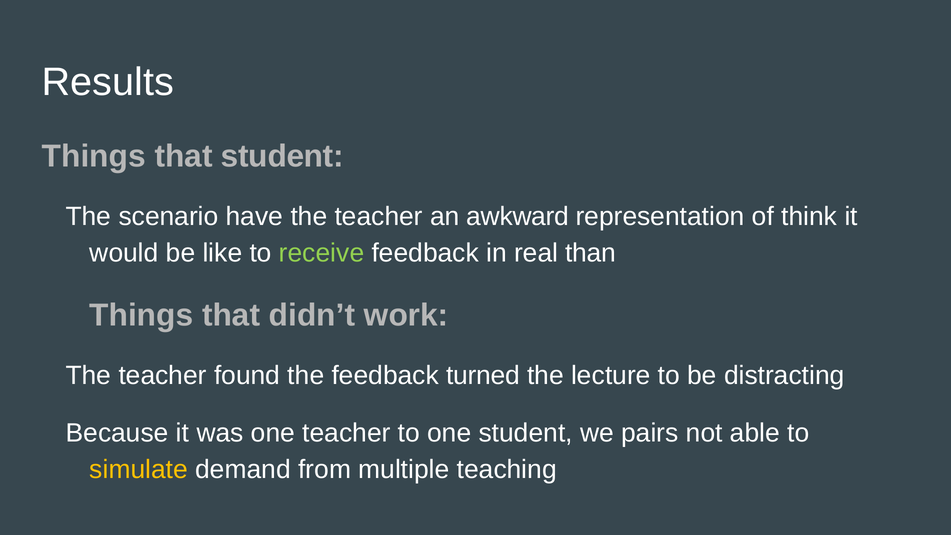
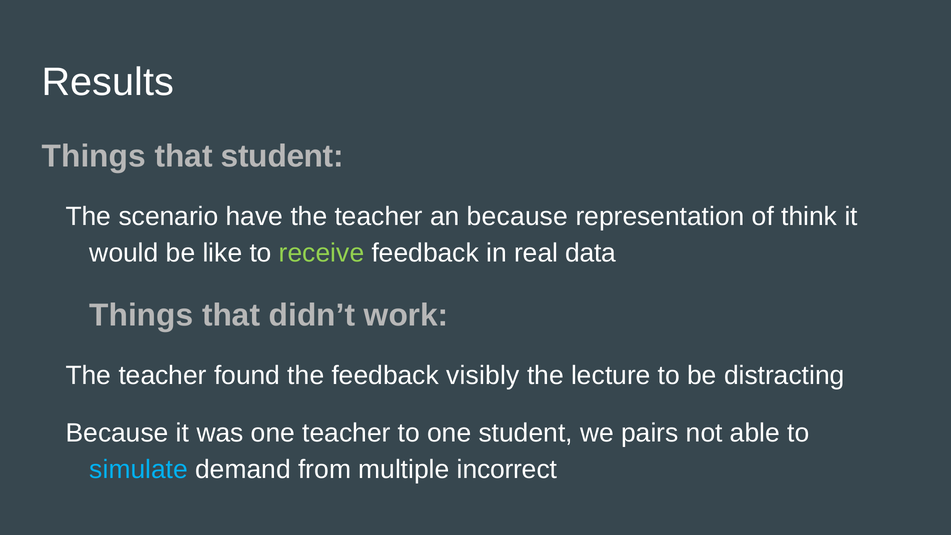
an awkward: awkward -> because (517, 217)
than: than -> data (591, 253)
turned: turned -> visibly (483, 376)
simulate colour: yellow -> light blue (139, 470)
teaching: teaching -> incorrect (507, 470)
